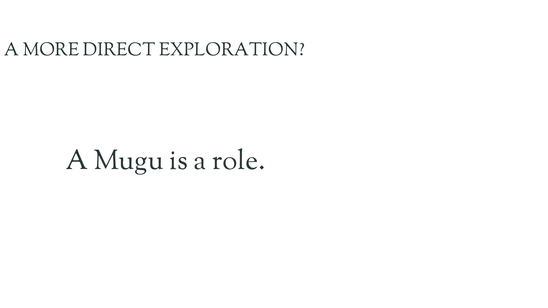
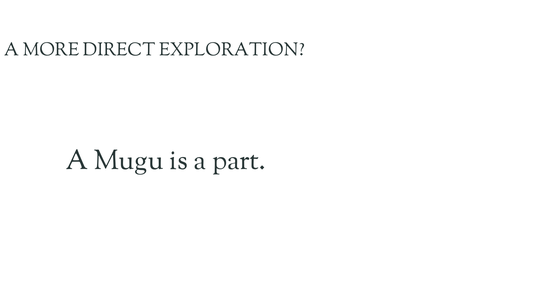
role: role -> part (239, 160)
